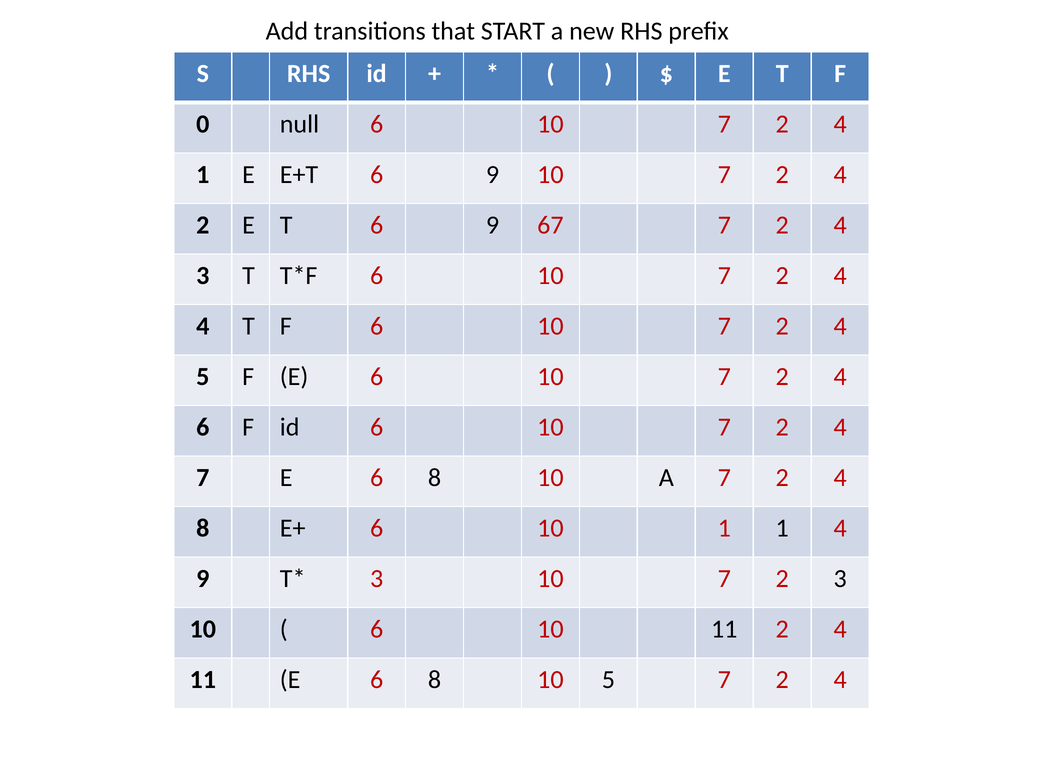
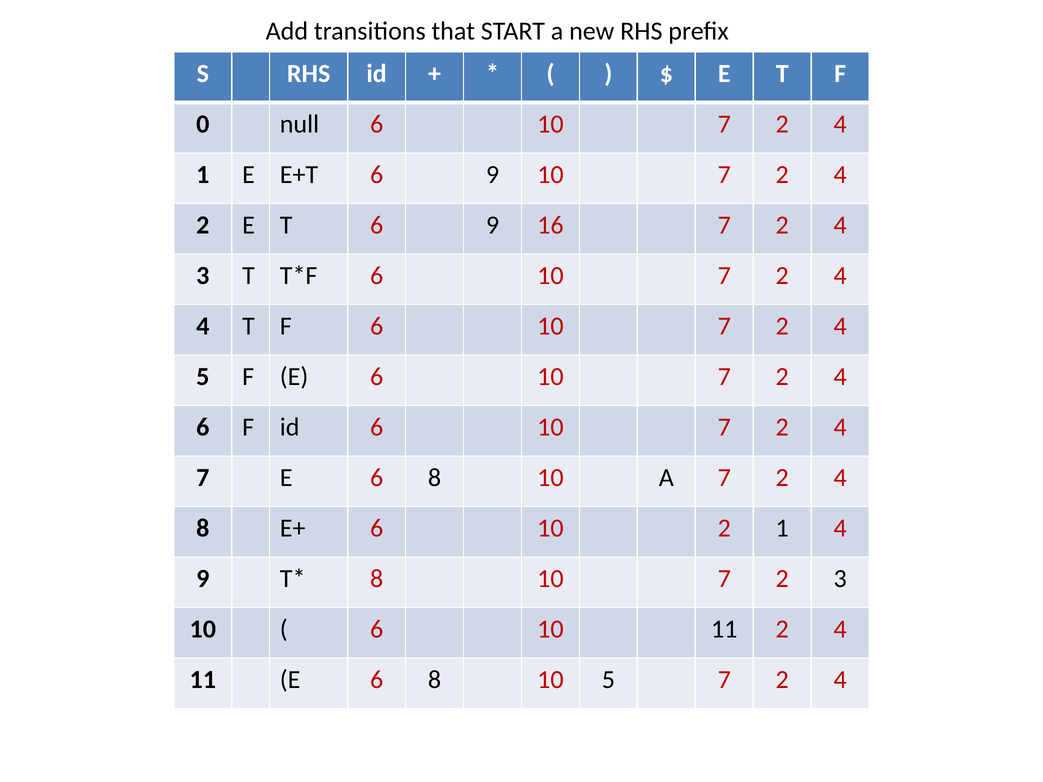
67: 67 -> 16 (550, 225)
10 1: 1 -> 2 (724, 528)
3: 3 -> 8 (377, 579)
